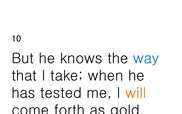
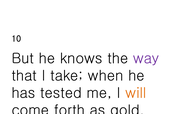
way colour: blue -> purple (146, 58)
